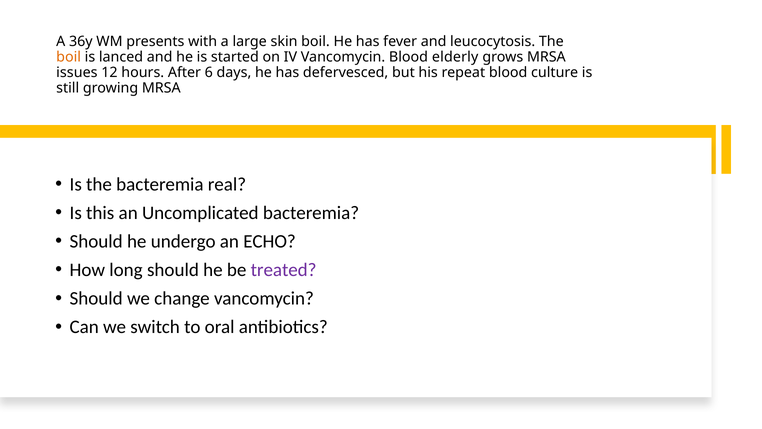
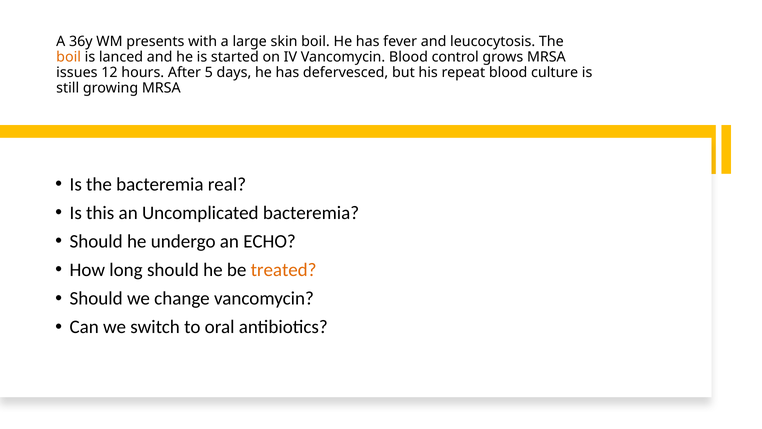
elderly: elderly -> control (455, 57)
6: 6 -> 5 (209, 72)
treated colour: purple -> orange (284, 270)
